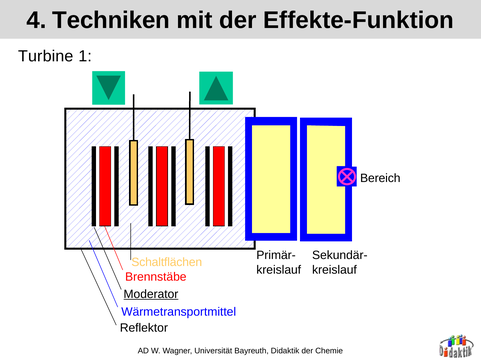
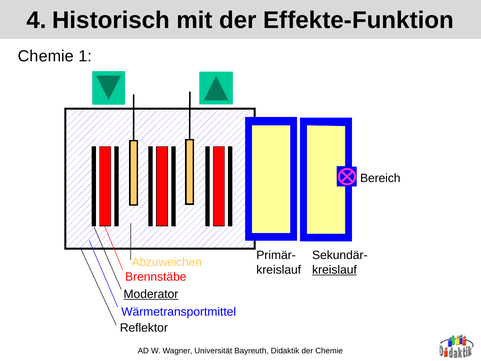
Techniken: Techniken -> Historisch (111, 20)
Turbine: Turbine -> Chemie (46, 56)
Schaltflächen: Schaltflächen -> Abzuweichen (167, 262)
kreislauf underline: none -> present (334, 270)
